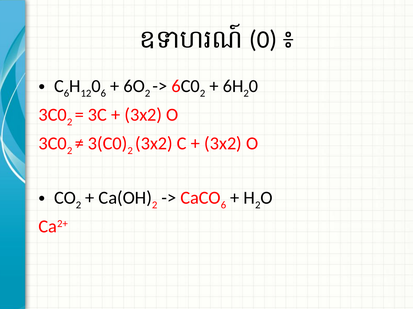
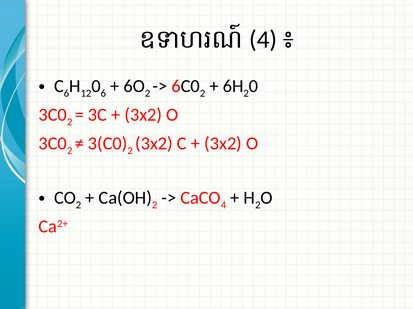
0: 0 -> 4 (263, 40)
6: 6 -> 4 (224, 205)
